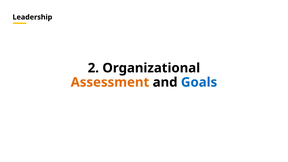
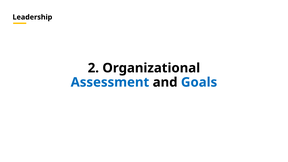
Assessment colour: orange -> blue (110, 82)
